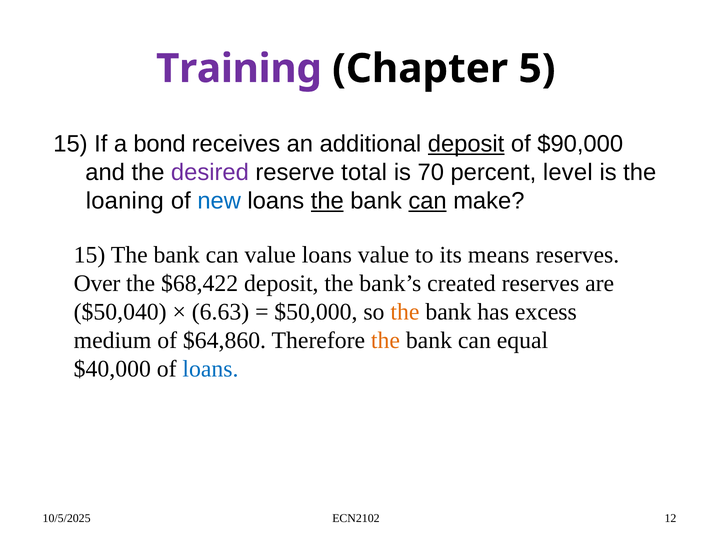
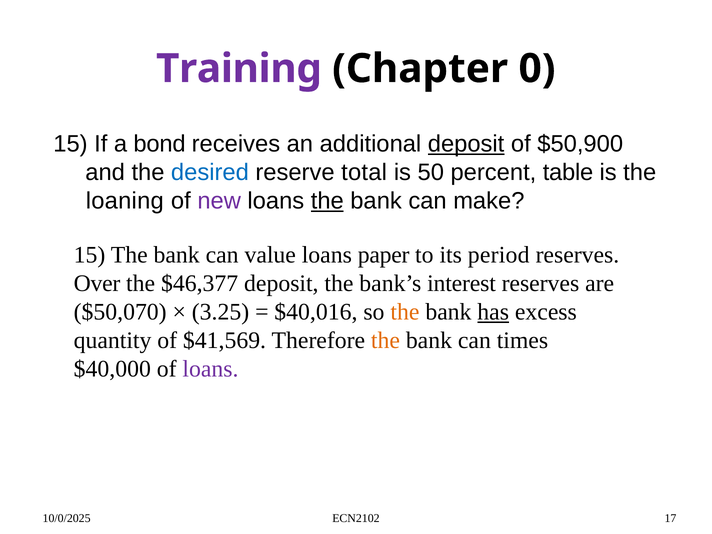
5: 5 -> 0 (537, 69)
$90,000: $90,000 -> $50,900 (580, 144)
desired colour: purple -> blue (210, 173)
70: 70 -> 50 (431, 173)
level: level -> table (568, 173)
new colour: blue -> purple (219, 201)
can underline: present -> none (428, 201)
loans value: value -> paper (384, 255)
means: means -> period (499, 255)
$68,422: $68,422 -> $46,377 (200, 283)
created: created -> interest (462, 283)
$50,040: $50,040 -> $50,070 (120, 312)
6.63: 6.63 -> 3.25 (220, 312)
$50,000: $50,000 -> $40,016 (316, 312)
has underline: none -> present (493, 312)
medium: medium -> quantity (113, 340)
$64,860: $64,860 -> $41,569 (225, 340)
equal: equal -> times (522, 340)
loans colour: blue -> purple (210, 369)
10/5/2025: 10/5/2025 -> 10/0/2025 (67, 518)
12: 12 -> 17 (670, 518)
